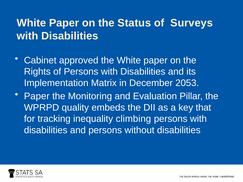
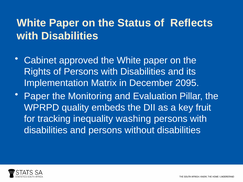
Surveys: Surveys -> Reflects (192, 23)
2053: 2053 -> 2095 (187, 83)
that: that -> fruit (203, 108)
climbing: climbing -> washing (133, 119)
